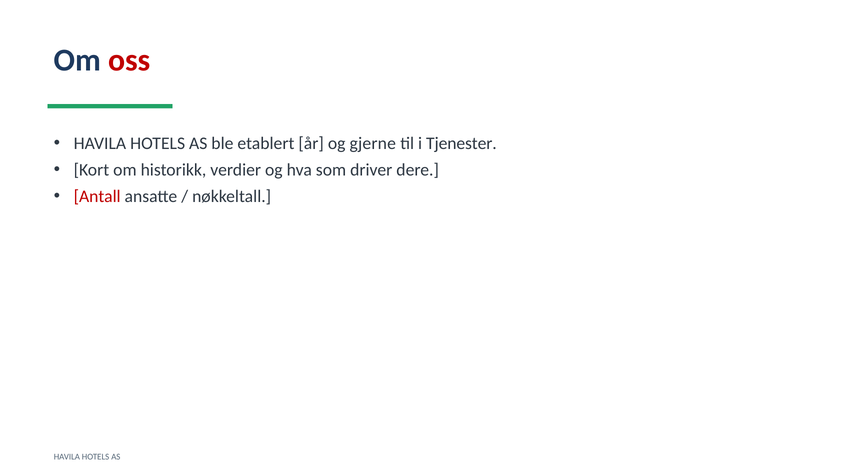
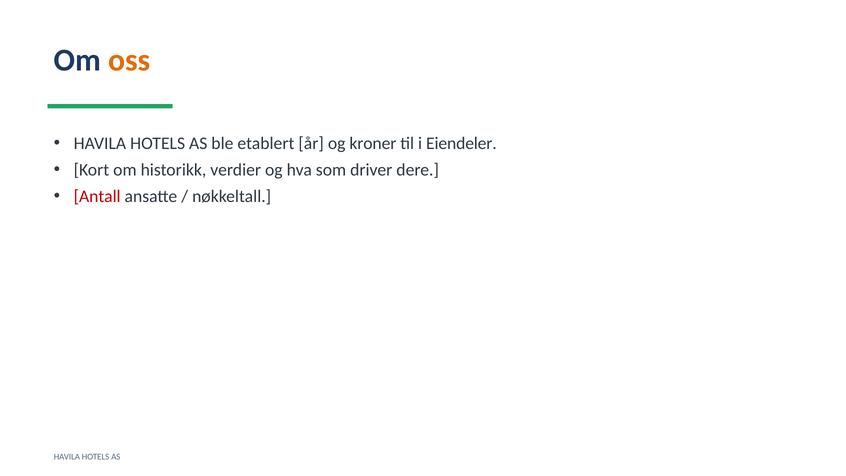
oss colour: red -> orange (129, 60)
gjerne: gjerne -> kroner (373, 143)
Tjenester: Tjenester -> Eiendeler (461, 143)
